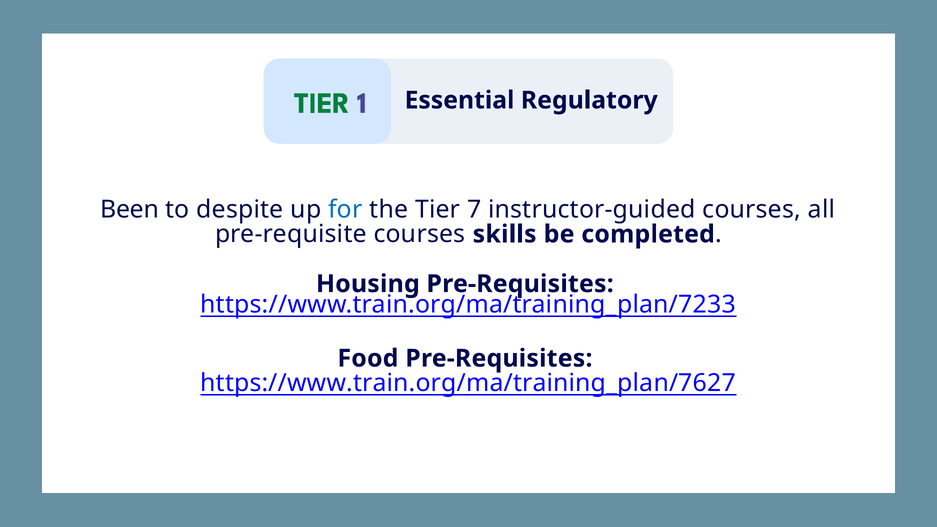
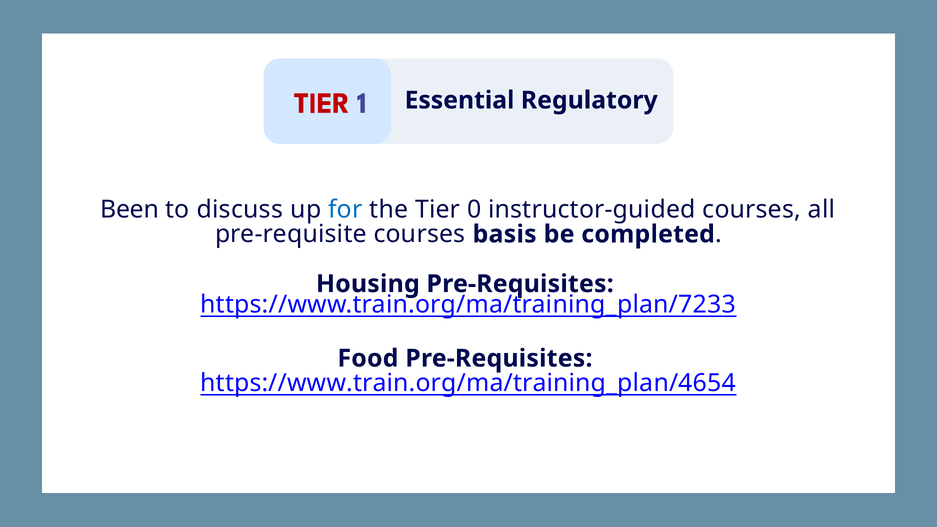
TIER colour: green -> red (322, 103)
despite: despite -> discuss (240, 209)
7: 7 -> 0 (474, 209)
skills: skills -> basis (505, 234)
https://www.train.org/ma/training_plan/7627: https://www.train.org/ma/training_plan/7627 -> https://www.train.org/ma/training_plan/4654 (468, 383)
